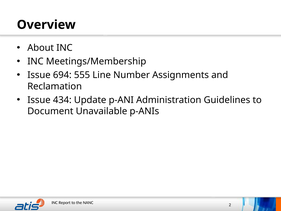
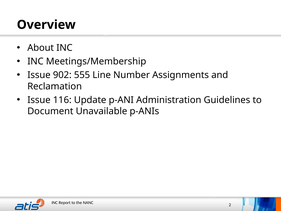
694: 694 -> 902 (62, 75)
434: 434 -> 116 (62, 100)
